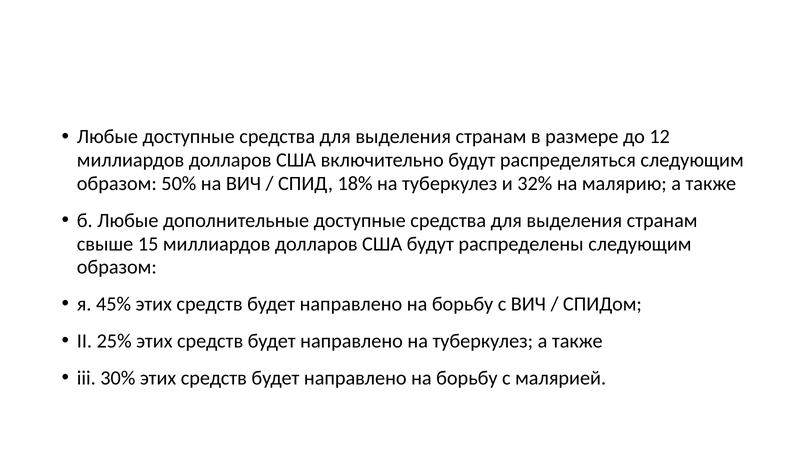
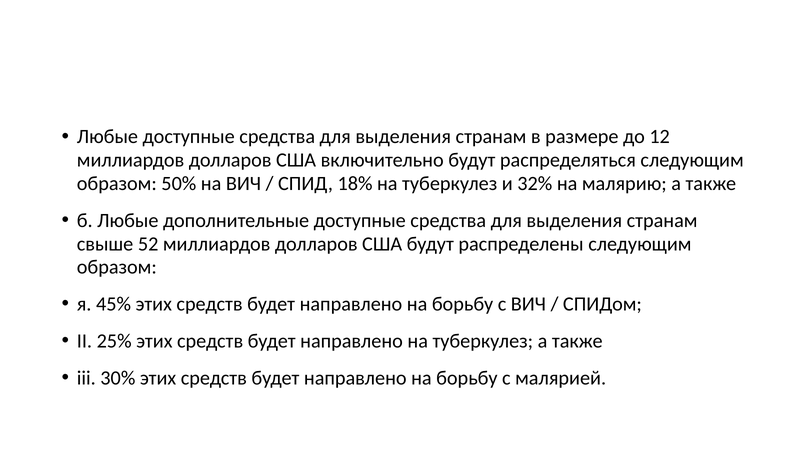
15: 15 -> 52 (148, 244)
